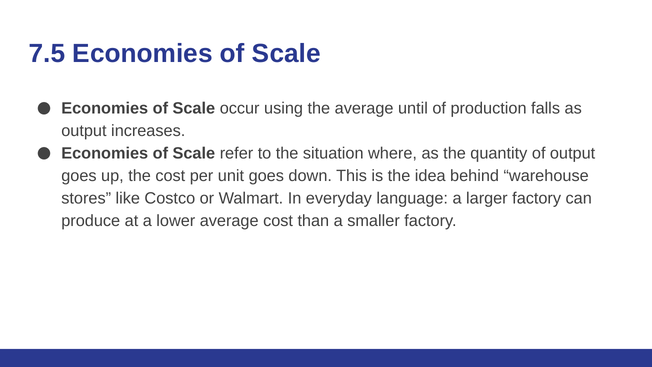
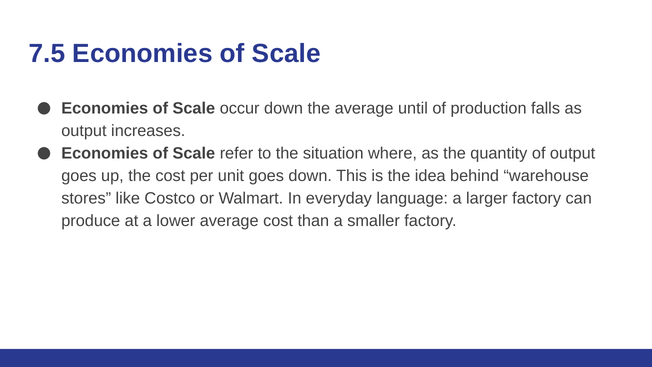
occur using: using -> down (284, 108)
